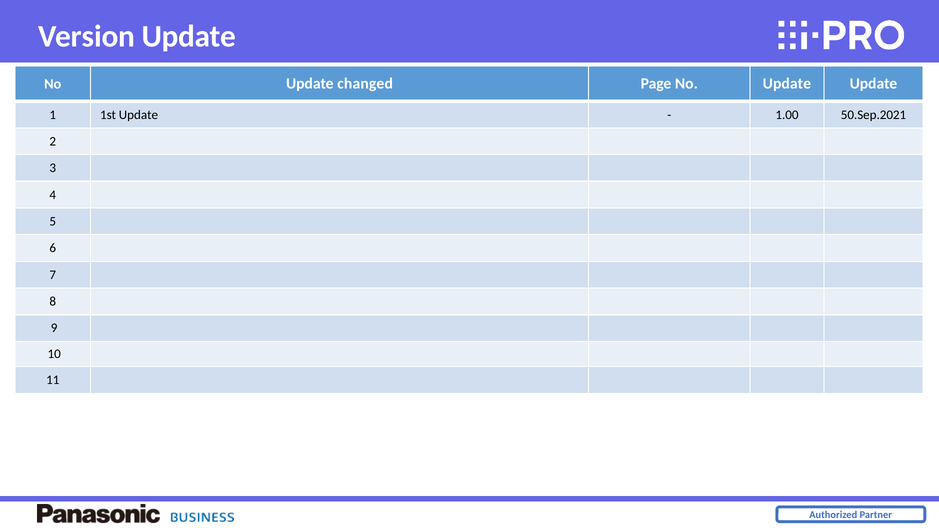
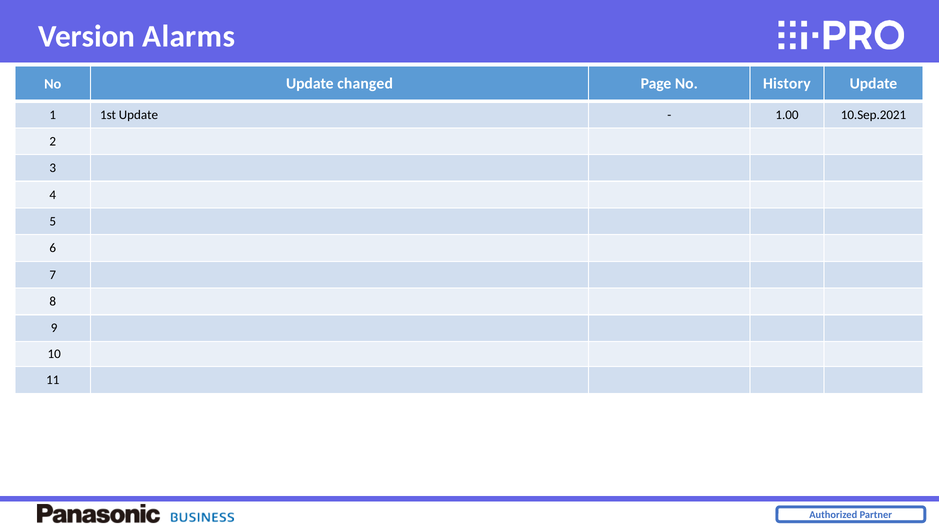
Version Update: Update -> Alarms (189, 37)
Page No Update: Update -> History (787, 84)
50.Sep.2021: 50.Sep.2021 -> 10.Sep.2021 (873, 115)
